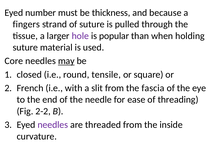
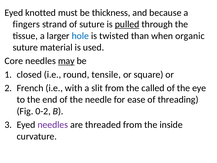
number: number -> knotted (41, 13)
pulled underline: none -> present (127, 24)
hole colour: purple -> blue (80, 36)
popular: popular -> twisted (114, 36)
holding: holding -> organic (190, 36)
fascia: fascia -> called (153, 88)
2-2: 2-2 -> 0-2 (43, 111)
